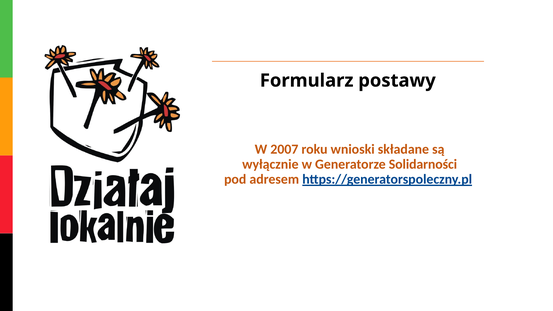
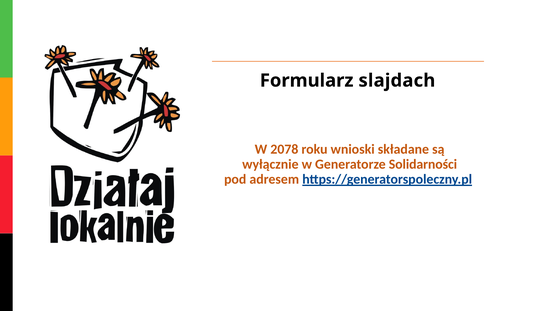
postawy: postawy -> slajdach (397, 81)
2007: 2007 -> 2078 (284, 149)
